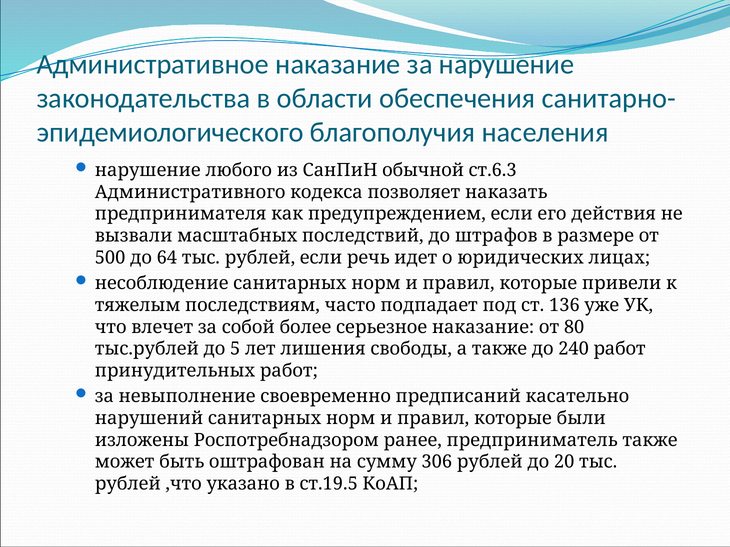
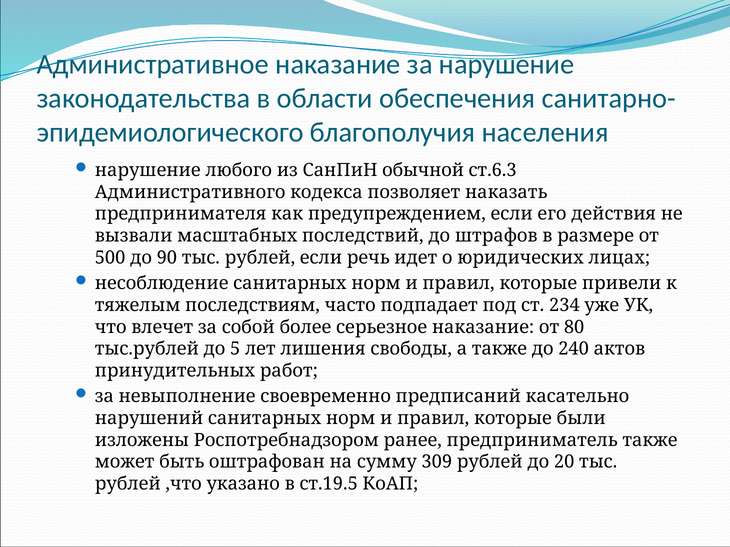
64: 64 -> 90 (167, 258)
136: 136 -> 234 (564, 305)
240 работ: работ -> актов (619, 349)
306: 306 -> 309 (437, 462)
